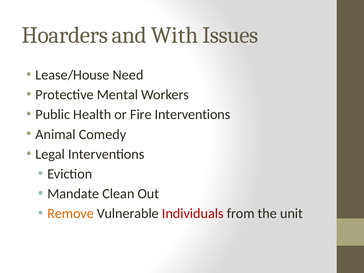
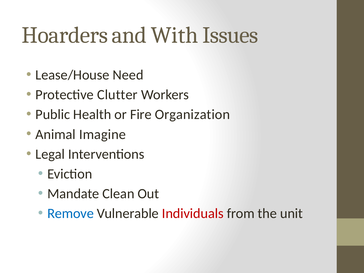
Mental: Mental -> Clutter (117, 95)
Fire Interventions: Interventions -> Organization (192, 115)
Comedy: Comedy -> Imagine (102, 134)
Remove colour: orange -> blue (71, 214)
